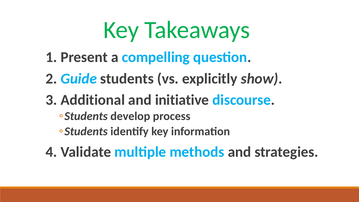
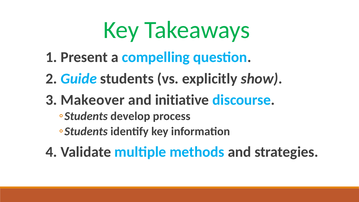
Additional: Additional -> Makeover (93, 100)
